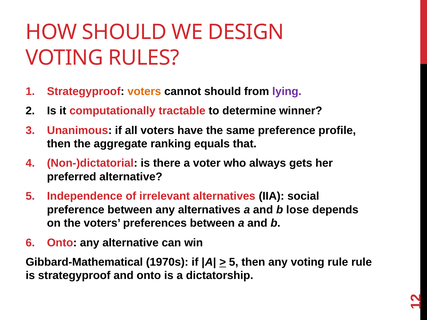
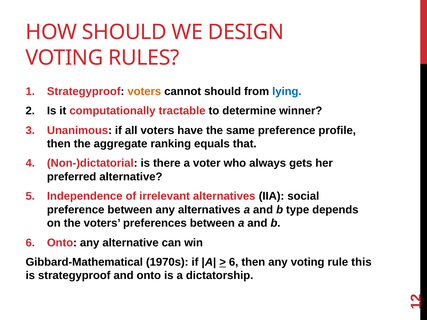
lying colour: purple -> blue (287, 92)
lose: lose -> type (298, 210)
5: 5 -> 6 (234, 262)
rule rule: rule -> this (361, 262)
